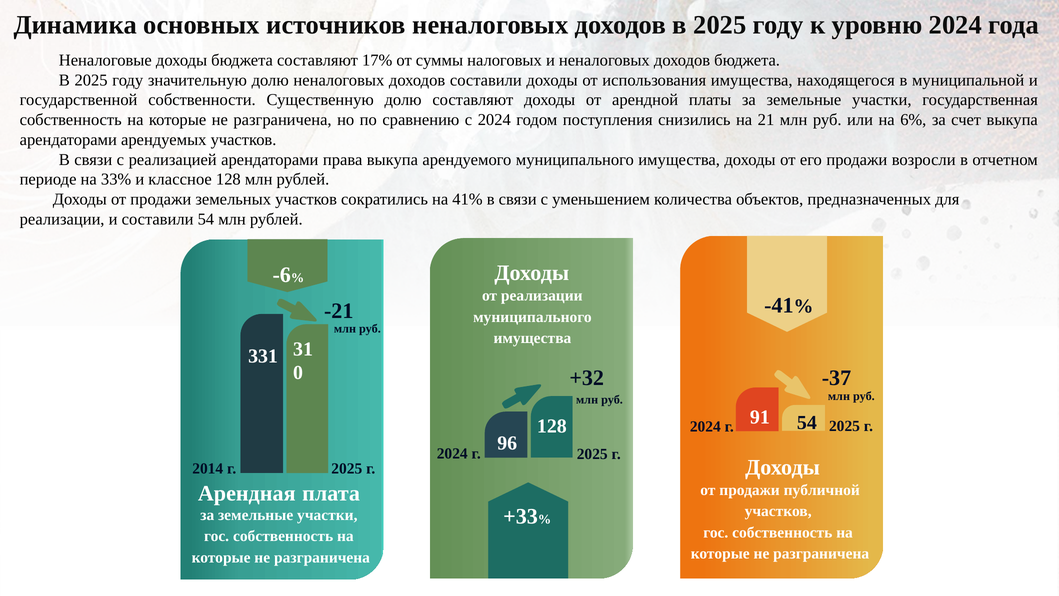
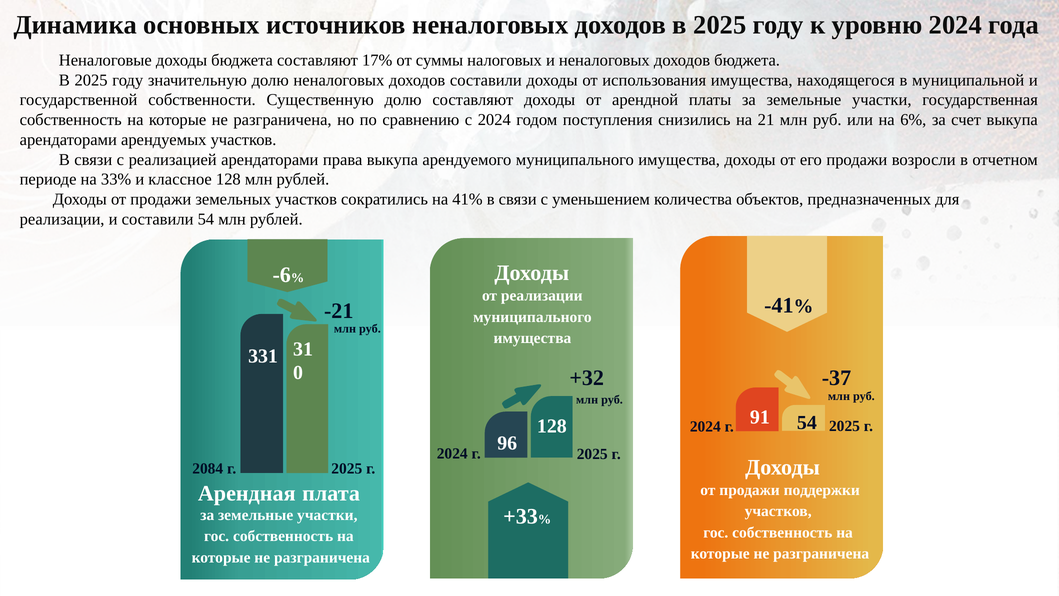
2014: 2014 -> 2084 (208, 468)
публичной: публичной -> поддержки (822, 490)
